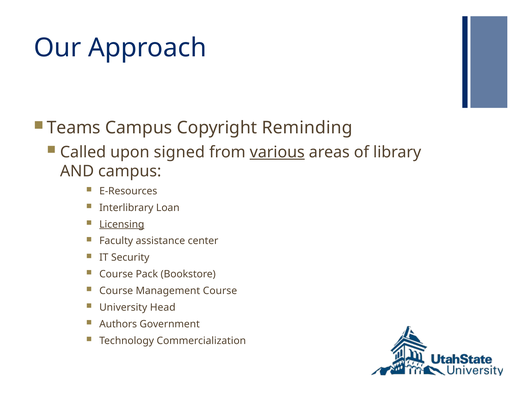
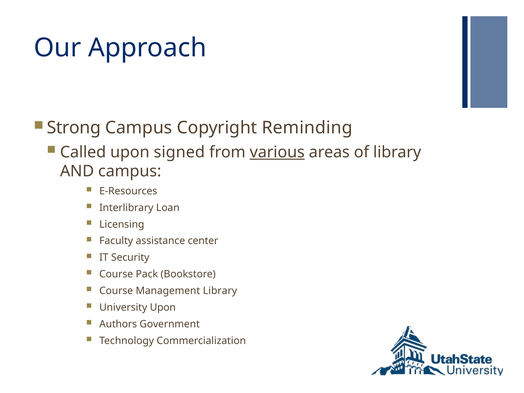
Teams: Teams -> Strong (74, 128)
Licensing underline: present -> none (122, 224)
Management Course: Course -> Library (220, 291)
University Head: Head -> Upon (163, 307)
